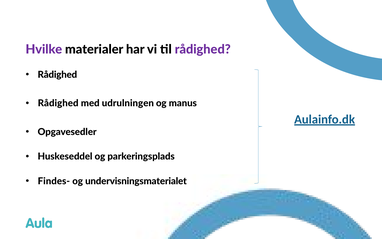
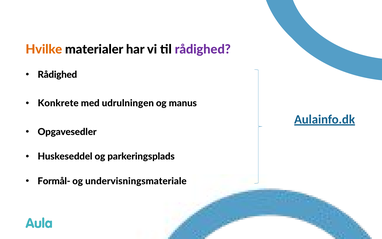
Hvilke colour: purple -> orange (44, 49)
Rådighed: Rådighed -> Konkrete (58, 103)
Findes-: Findes- -> Formål- (54, 181)
undervisningsmaterialet: undervisningsmaterialet -> undervisningsmateriale (136, 181)
